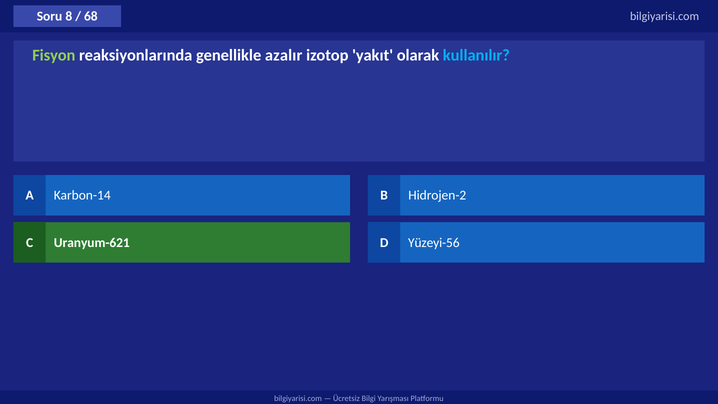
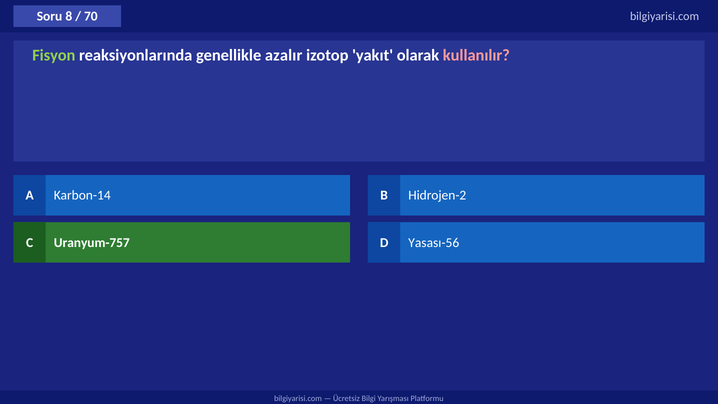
68: 68 -> 70 (91, 16)
kullanılır colour: light blue -> pink (476, 55)
Uranyum-621: Uranyum-621 -> Uranyum-757 (92, 242)
Yüzeyi-56: Yüzeyi-56 -> Yasası-56 (434, 242)
